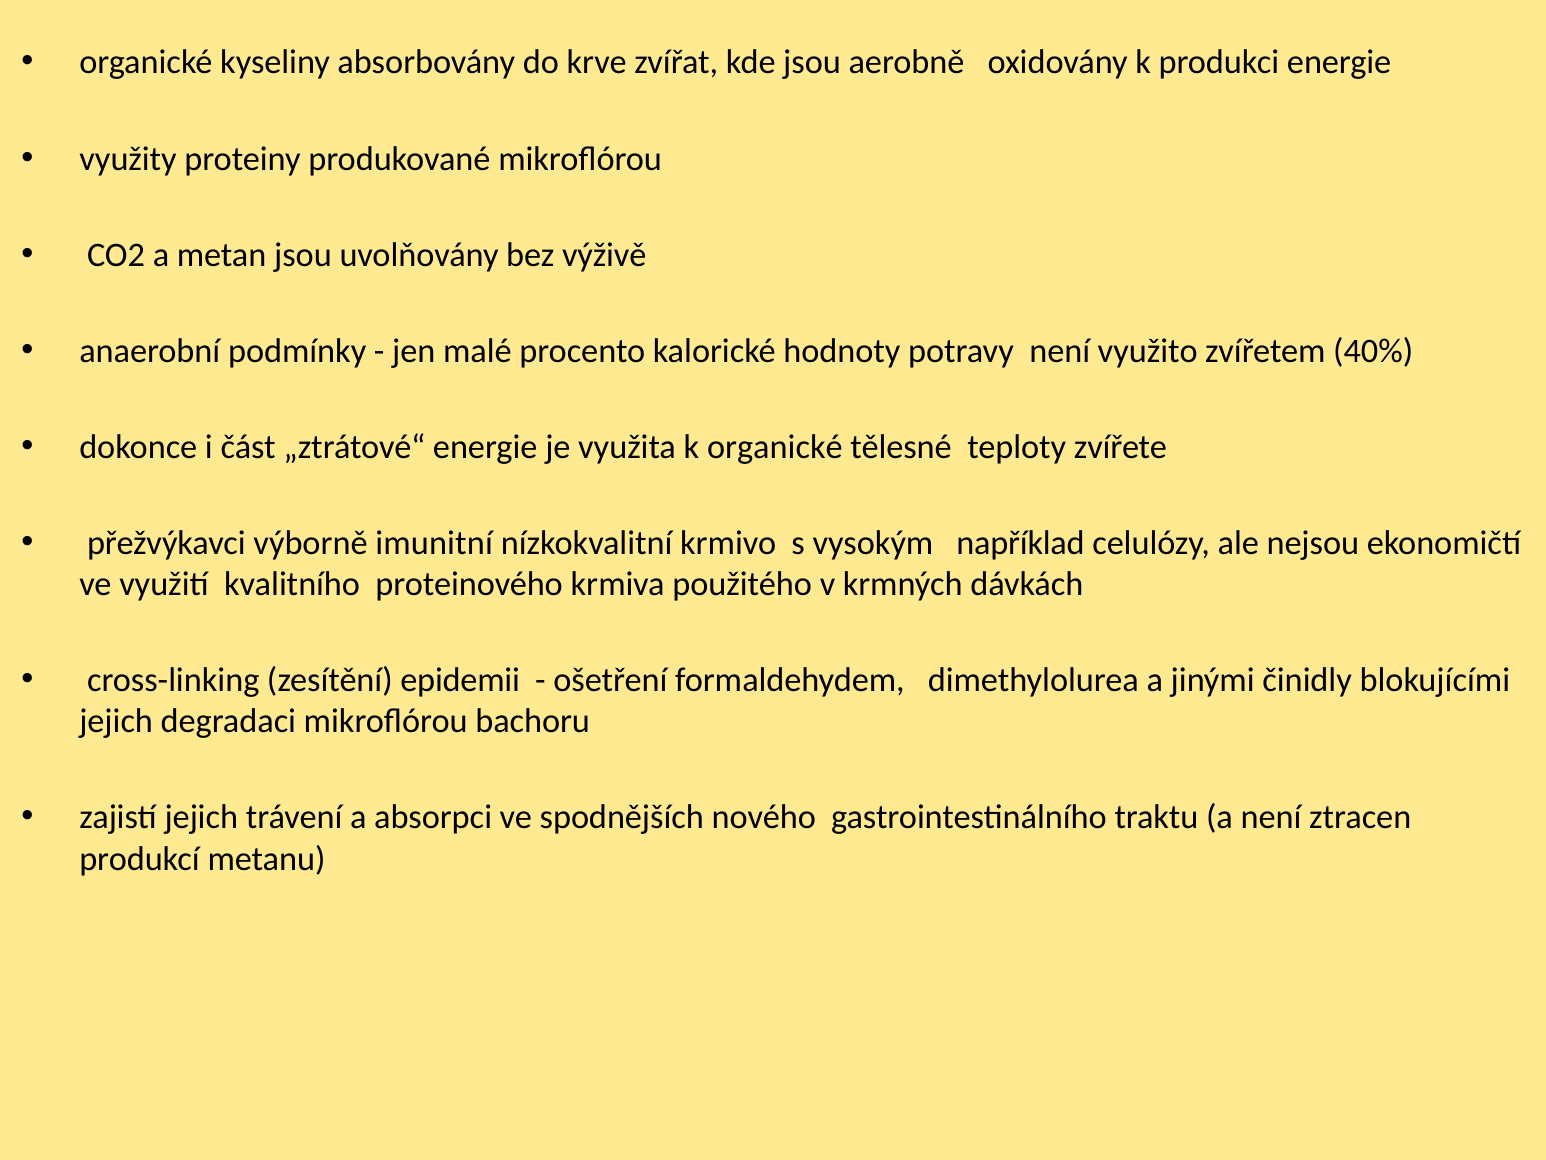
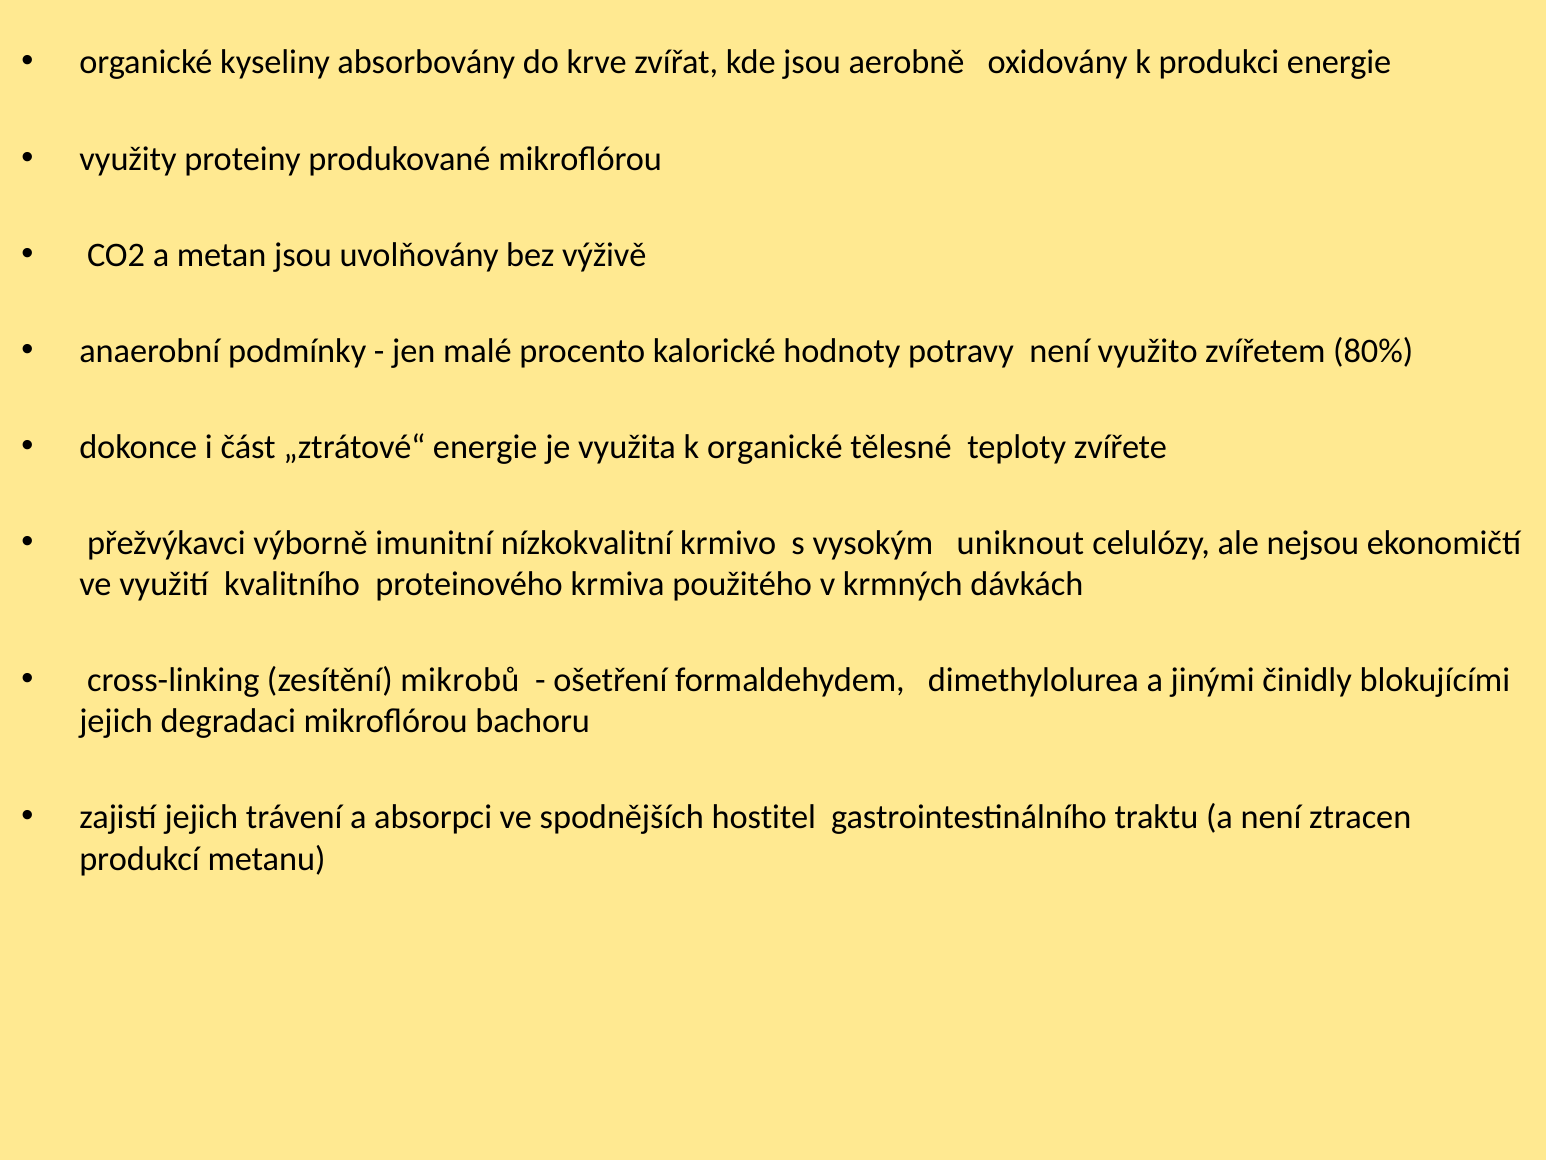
40%: 40% -> 80% (1373, 351)
například: například -> uniknout (1020, 543)
epidemii: epidemii -> mikrobů (460, 680)
nového: nového -> hostitel (764, 817)
